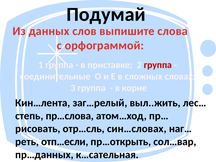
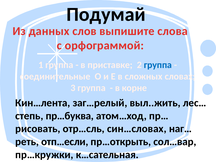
группа colour: red -> blue (158, 65)
пр…слова: пр…слова -> пр…буква (70, 116)
пр…данных: пр…данных -> пр…кружки (44, 155)
